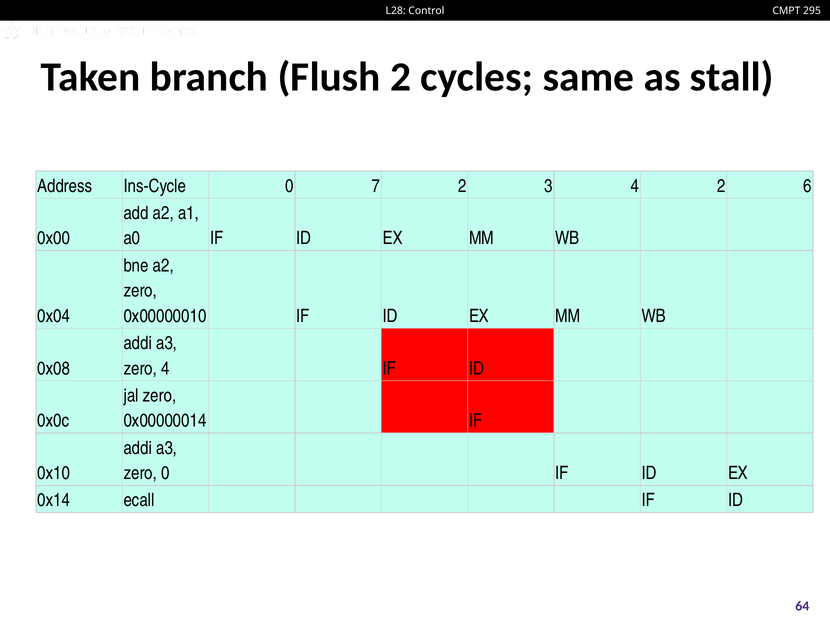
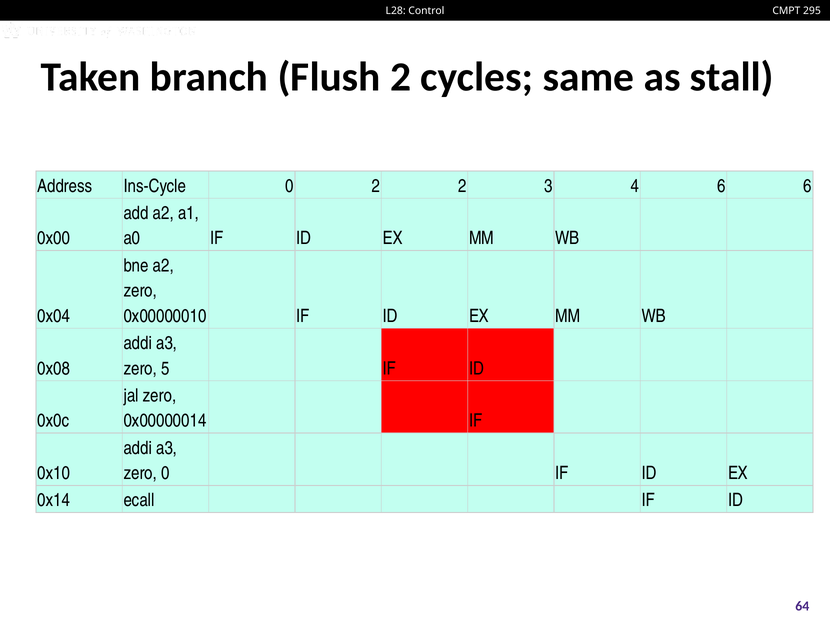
0 7: 7 -> 2 (376, 186)
4 2: 2 -> 6 (721, 186)
zero 4: 4 -> 5 (165, 369)
